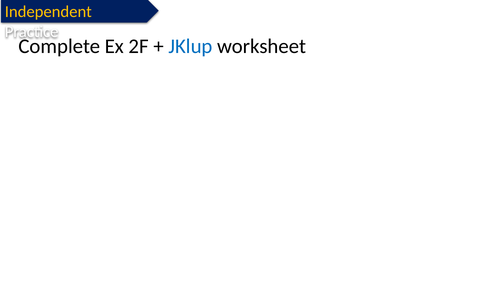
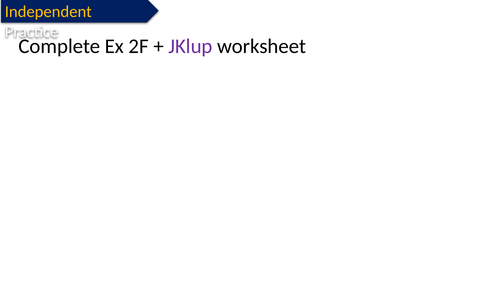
JKlup colour: blue -> purple (191, 46)
